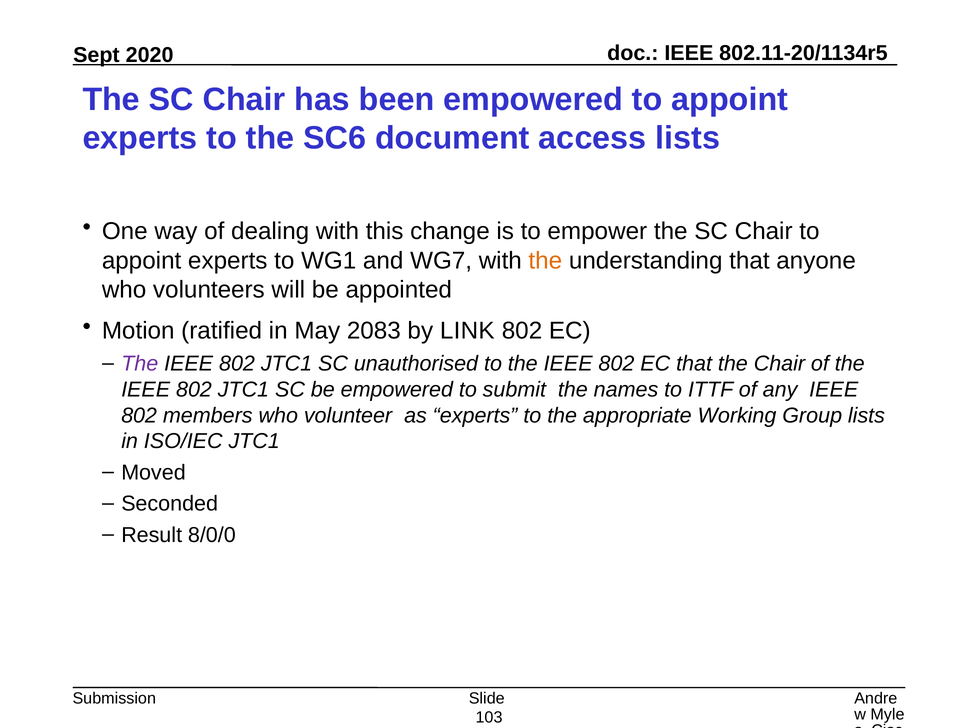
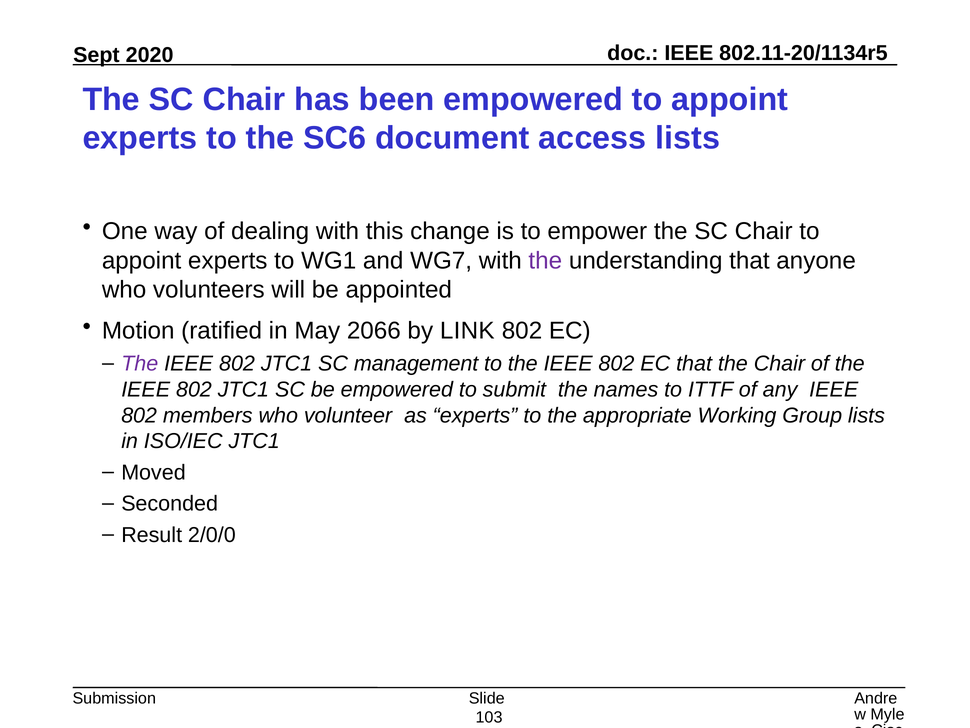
the colour: orange -> purple (545, 260)
2083: 2083 -> 2066 (374, 331)
unauthorised: unauthorised -> management (416, 363)
8/0/0: 8/0/0 -> 2/0/0 (212, 535)
